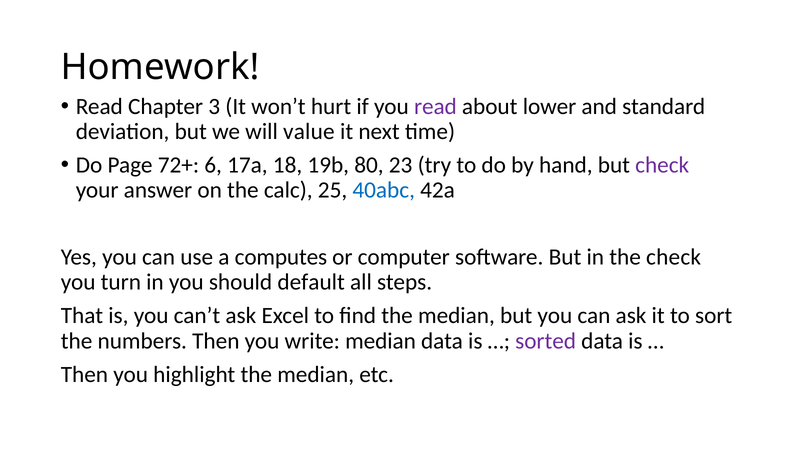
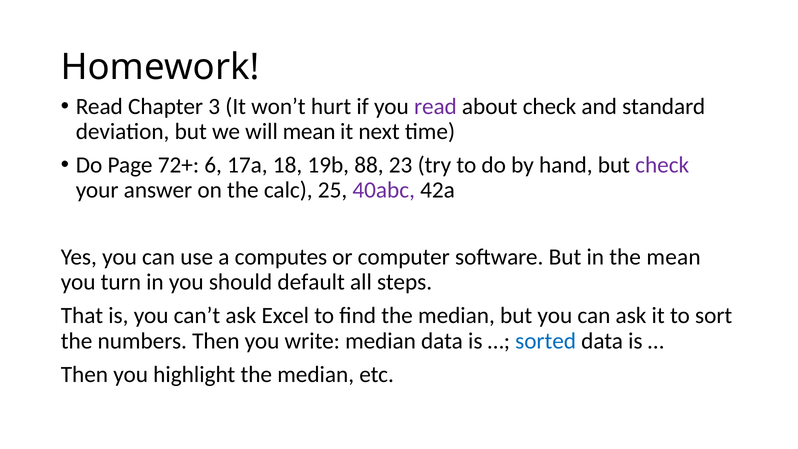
about lower: lower -> check (550, 106)
will value: value -> mean (309, 132)
80: 80 -> 88 (369, 165)
40abc colour: blue -> purple (384, 190)
the check: check -> mean (674, 257)
sorted colour: purple -> blue (546, 341)
